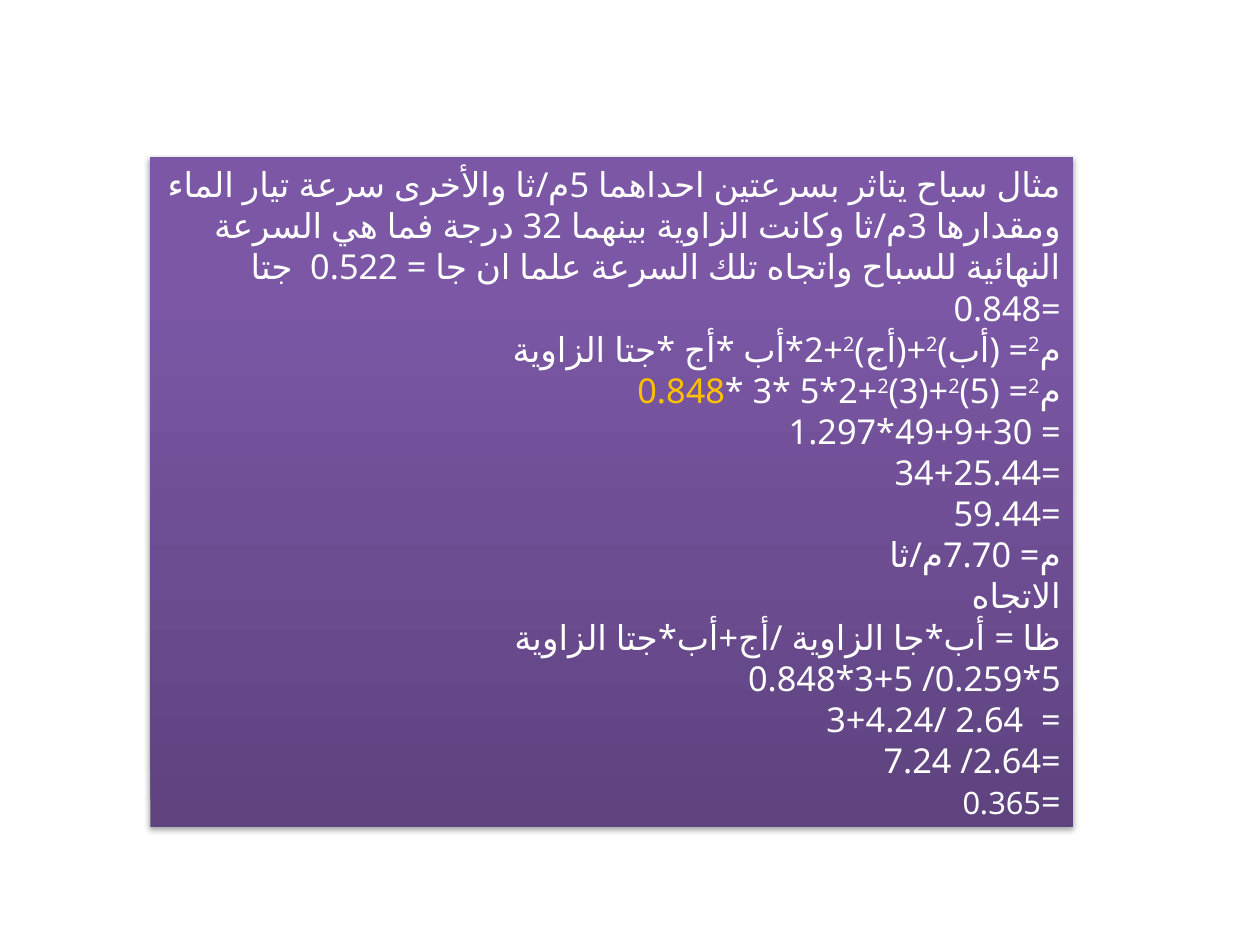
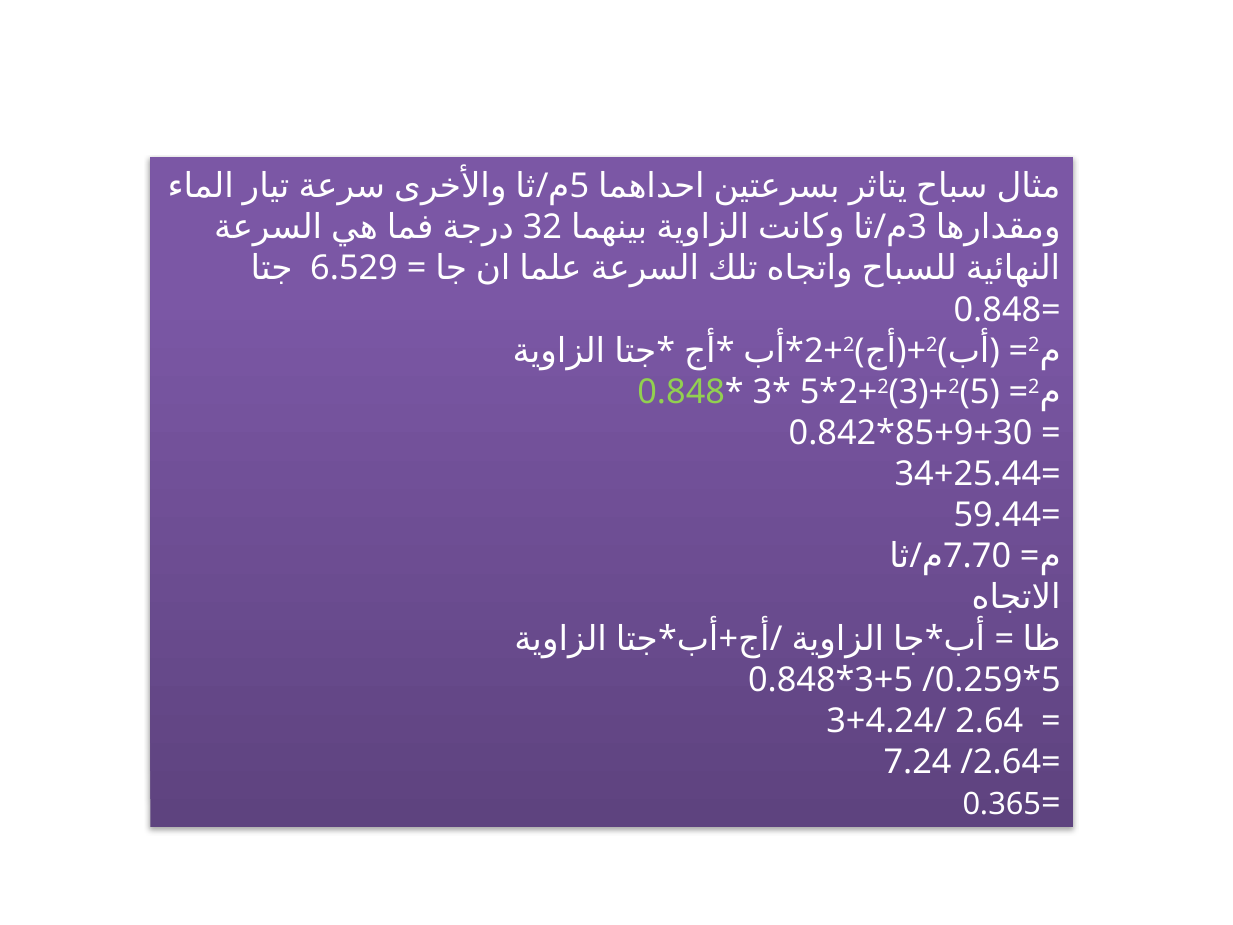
0.522: 0.522 -> 6.529 (354, 269)
0.848 colour: yellow -> light green (681, 392)
1.297: 1.297 -> 0.842 (832, 433)
49+9+30: 49+9+30 -> 85+9+30 (964, 433)
